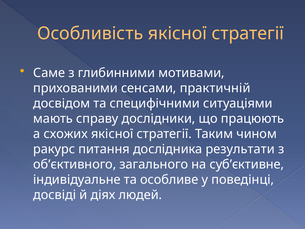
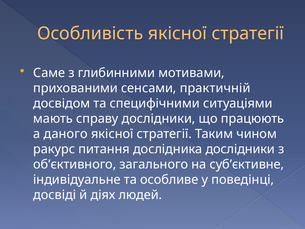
схожих: схожих -> даного (66, 134)
дослідника результати: результати -> дослідники (240, 149)
